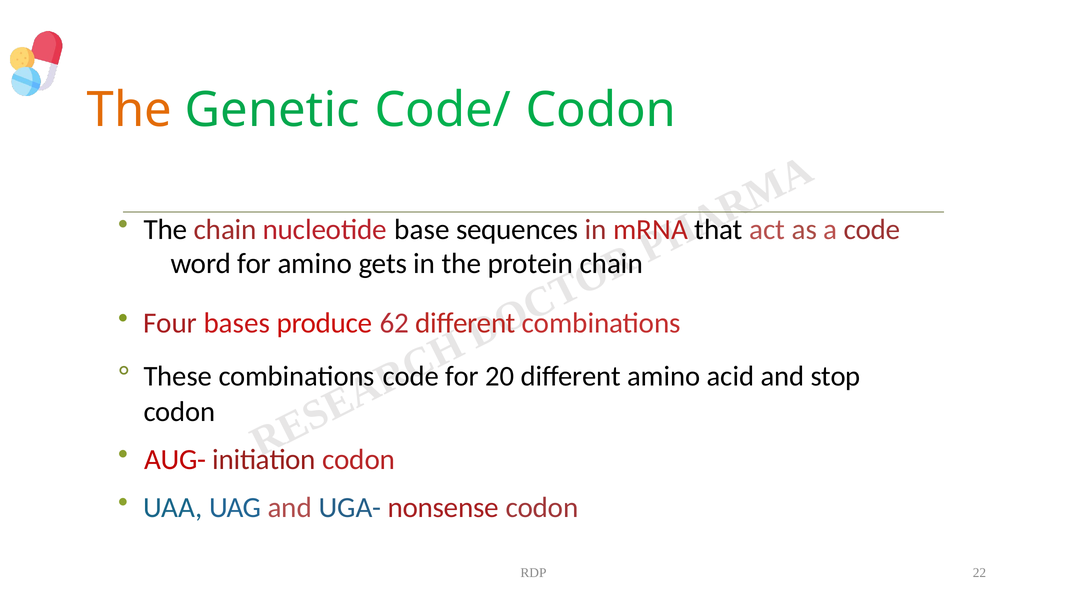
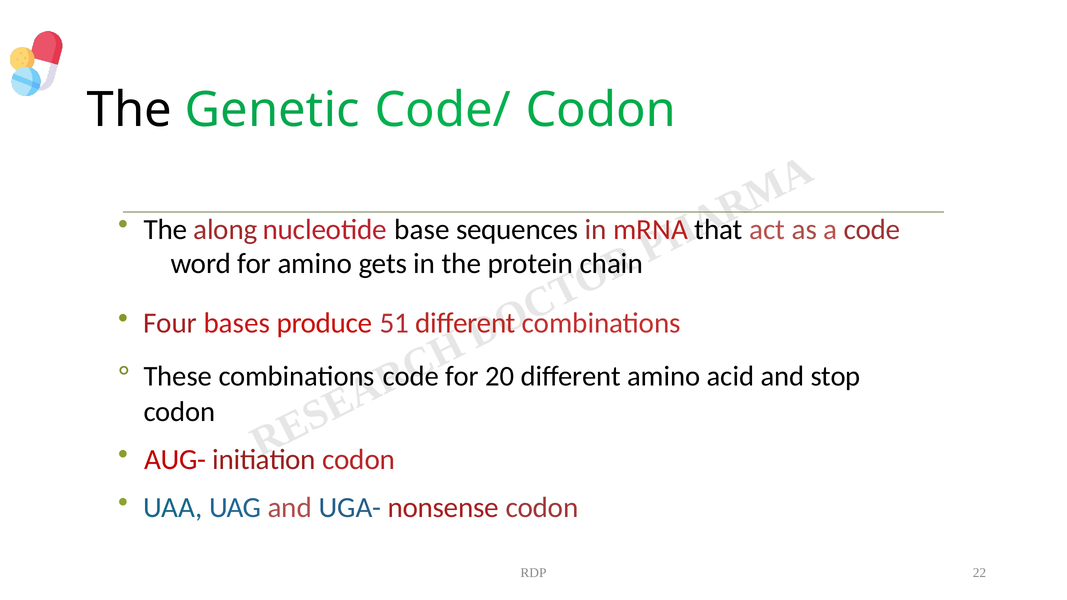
The colour: orange -> black (129, 110)
The chain: chain -> along (225, 230)
62: 62 -> 51 (394, 323)
